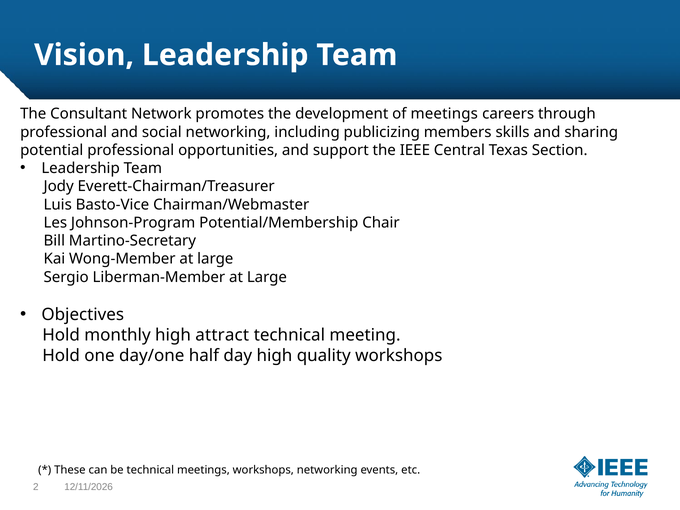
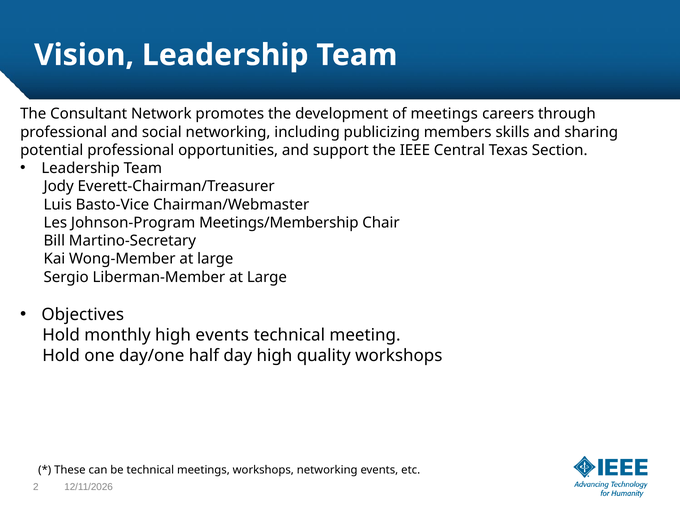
Potential/Membership: Potential/Membership -> Meetings/Membership (279, 223)
high attract: attract -> events (222, 335)
